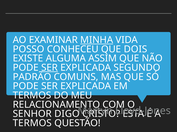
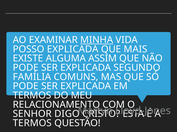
POSSO CONHECEU: CONHECEU -> EXPLICADA (73, 49)
DOIS: DOIS -> MAIS (136, 49)
SER underline: present -> none (50, 68)
PADRÃO: PADRÃO -> FAMÍLIA (32, 77)
